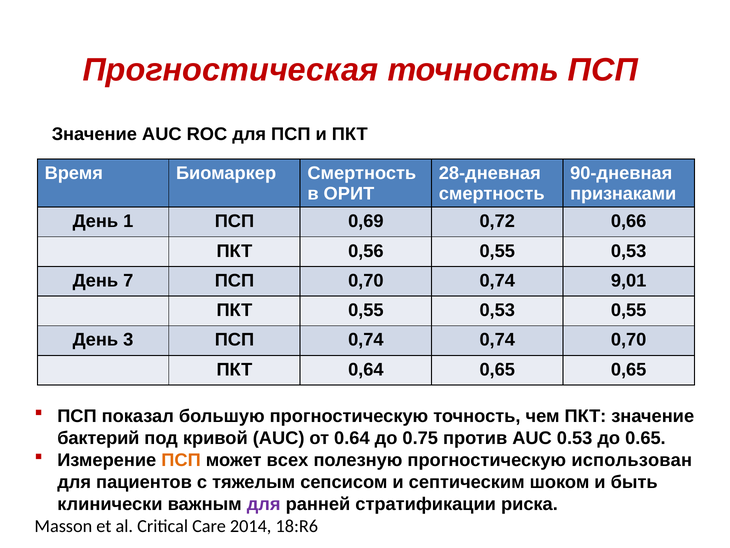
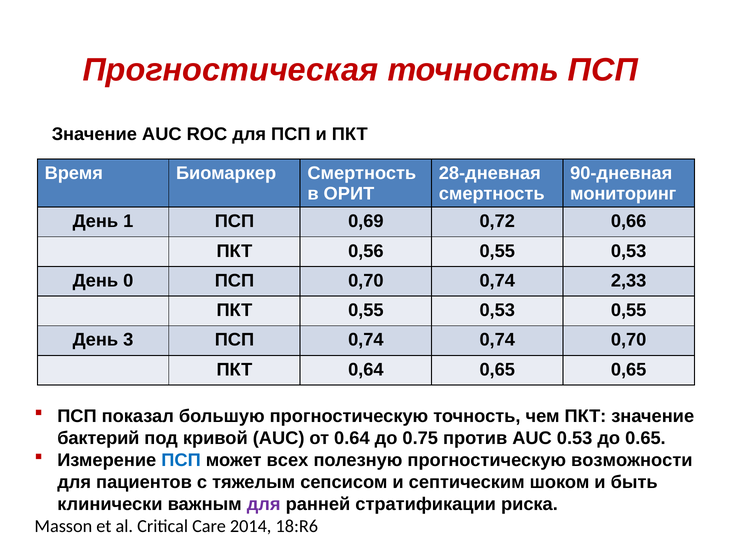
признаками: признаками -> мониторинг (623, 193)
7: 7 -> 0 (128, 280)
9,01: 9,01 -> 2,33 (629, 280)
ПСП colour: orange -> blue (181, 460)
использован: использован -> возможности (632, 460)
